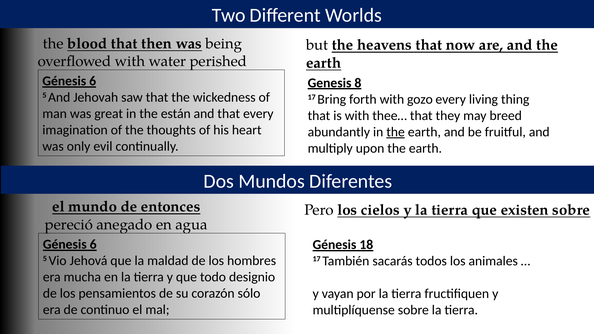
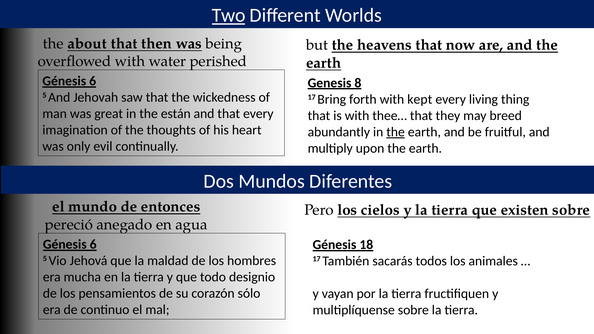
Two underline: none -> present (229, 15)
blood: blood -> about (87, 44)
gozo: gozo -> kept (420, 99)
